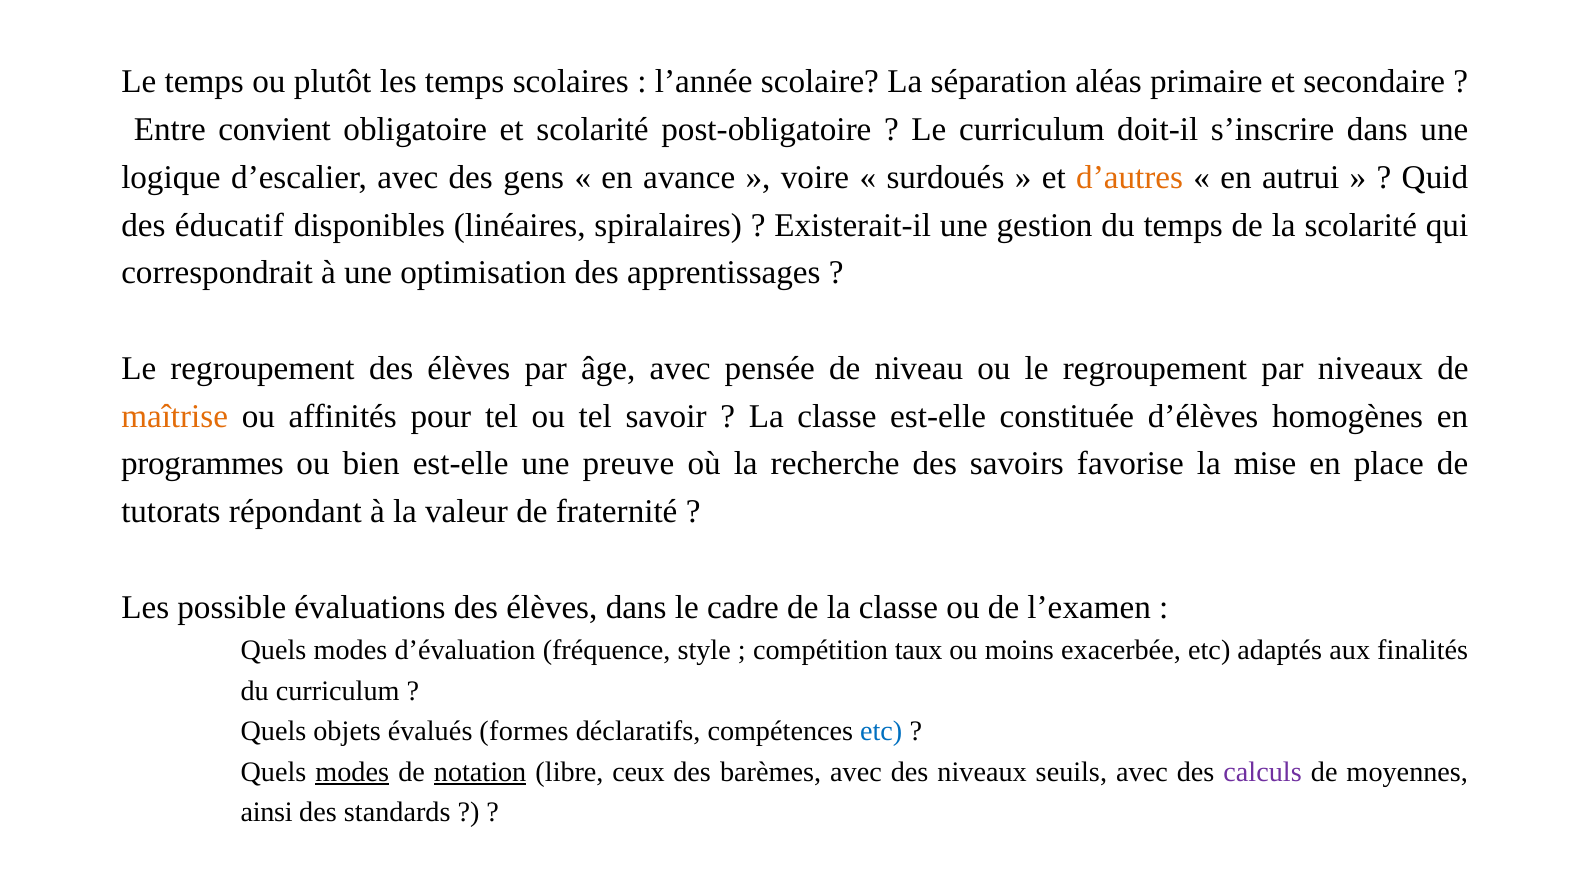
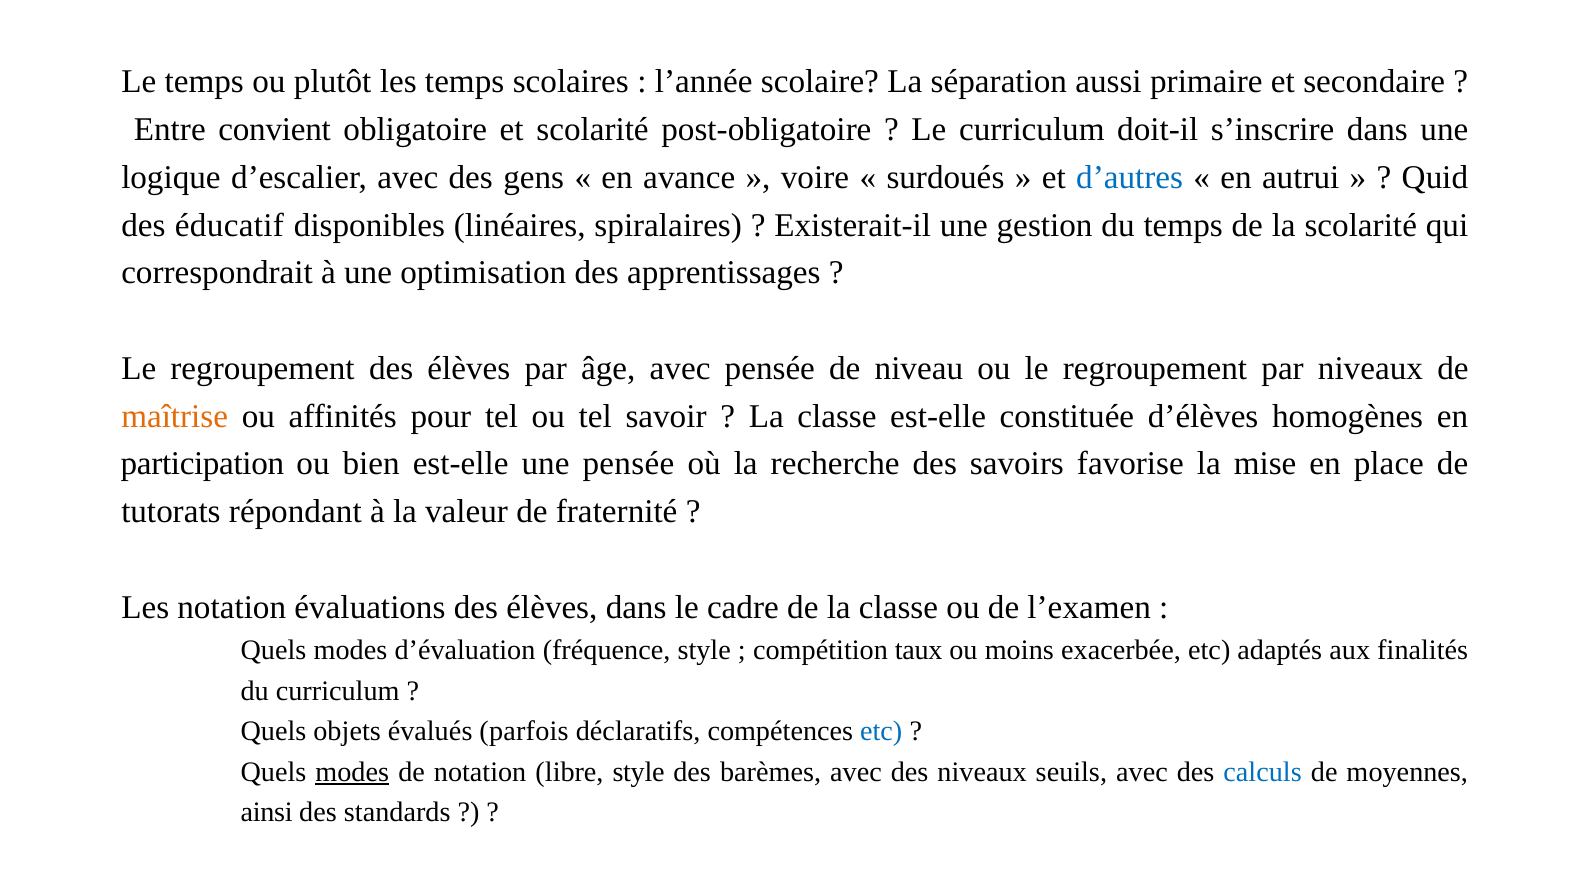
aléas: aléas -> aussi (1109, 82)
d’autres colour: orange -> blue (1130, 177)
programmes: programmes -> participation (202, 464)
une preuve: preuve -> pensée (628, 464)
Les possible: possible -> notation (232, 607)
formes: formes -> parfois (524, 731)
notation underline: present -> none (480, 772)
libre ceux: ceux -> style (639, 772)
calculs colour: purple -> blue (1263, 772)
